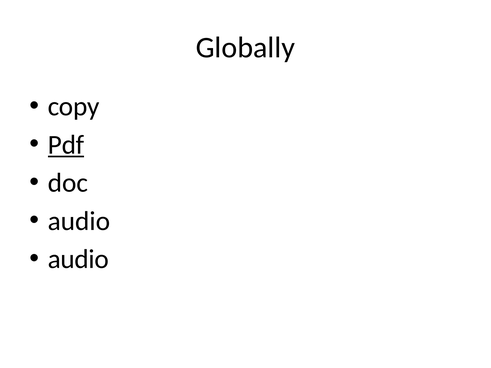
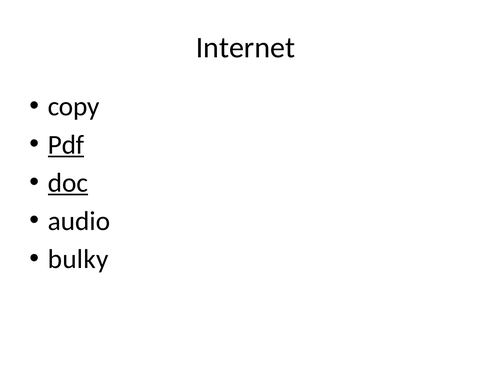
Globally: Globally -> Internet (245, 48)
doc underline: none -> present (68, 183)
audio: audio -> bulky (78, 259)
